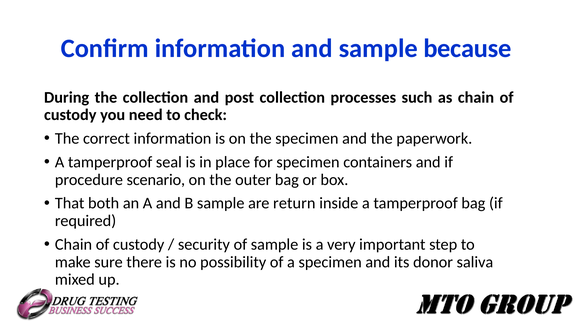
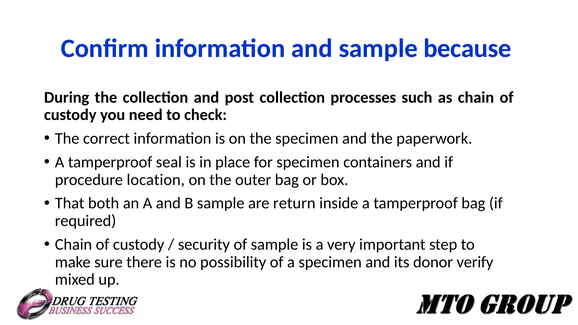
scenario: scenario -> location (156, 180)
saliva: saliva -> verify (475, 262)
